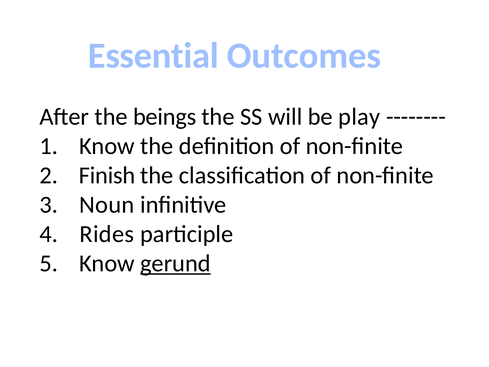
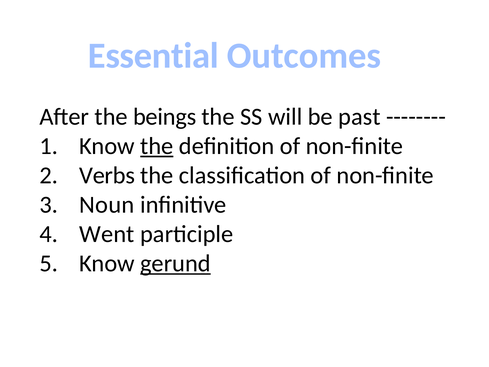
play: play -> past (359, 117)
the underline: none -> present (157, 146)
Finish: Finish -> Verbs (107, 175)
Rides: Rides -> Went (107, 234)
